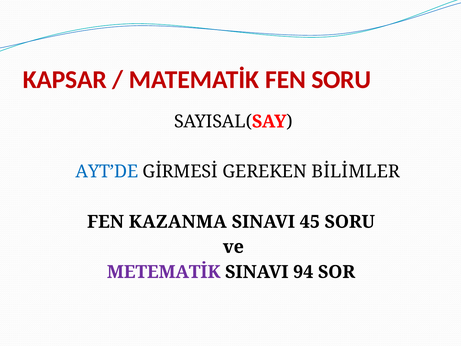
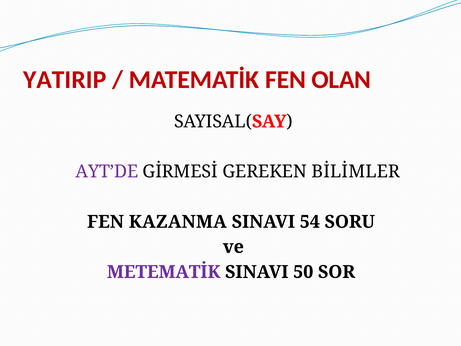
KAPSAR: KAPSAR -> YATIRIP (65, 80)
FEN SORU: SORU -> OLAN (341, 80)
AYT’DE colour: blue -> purple (107, 172)
45: 45 -> 54 (310, 222)
94: 94 -> 50 (303, 272)
